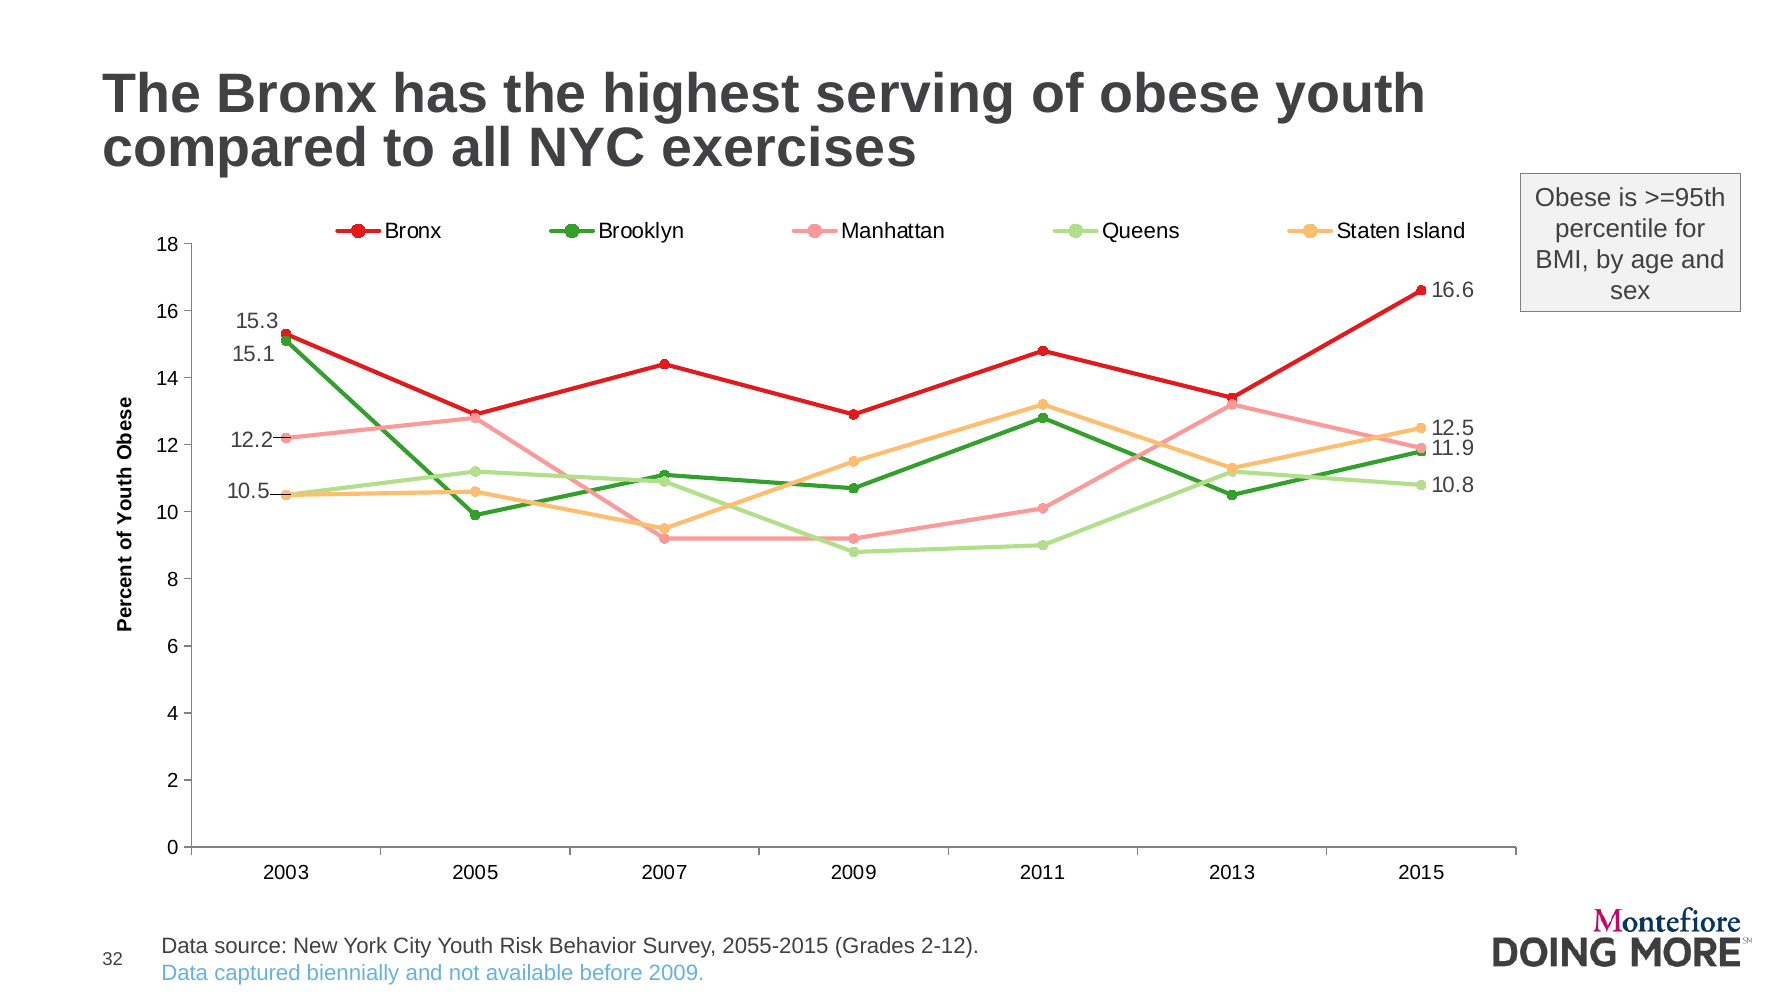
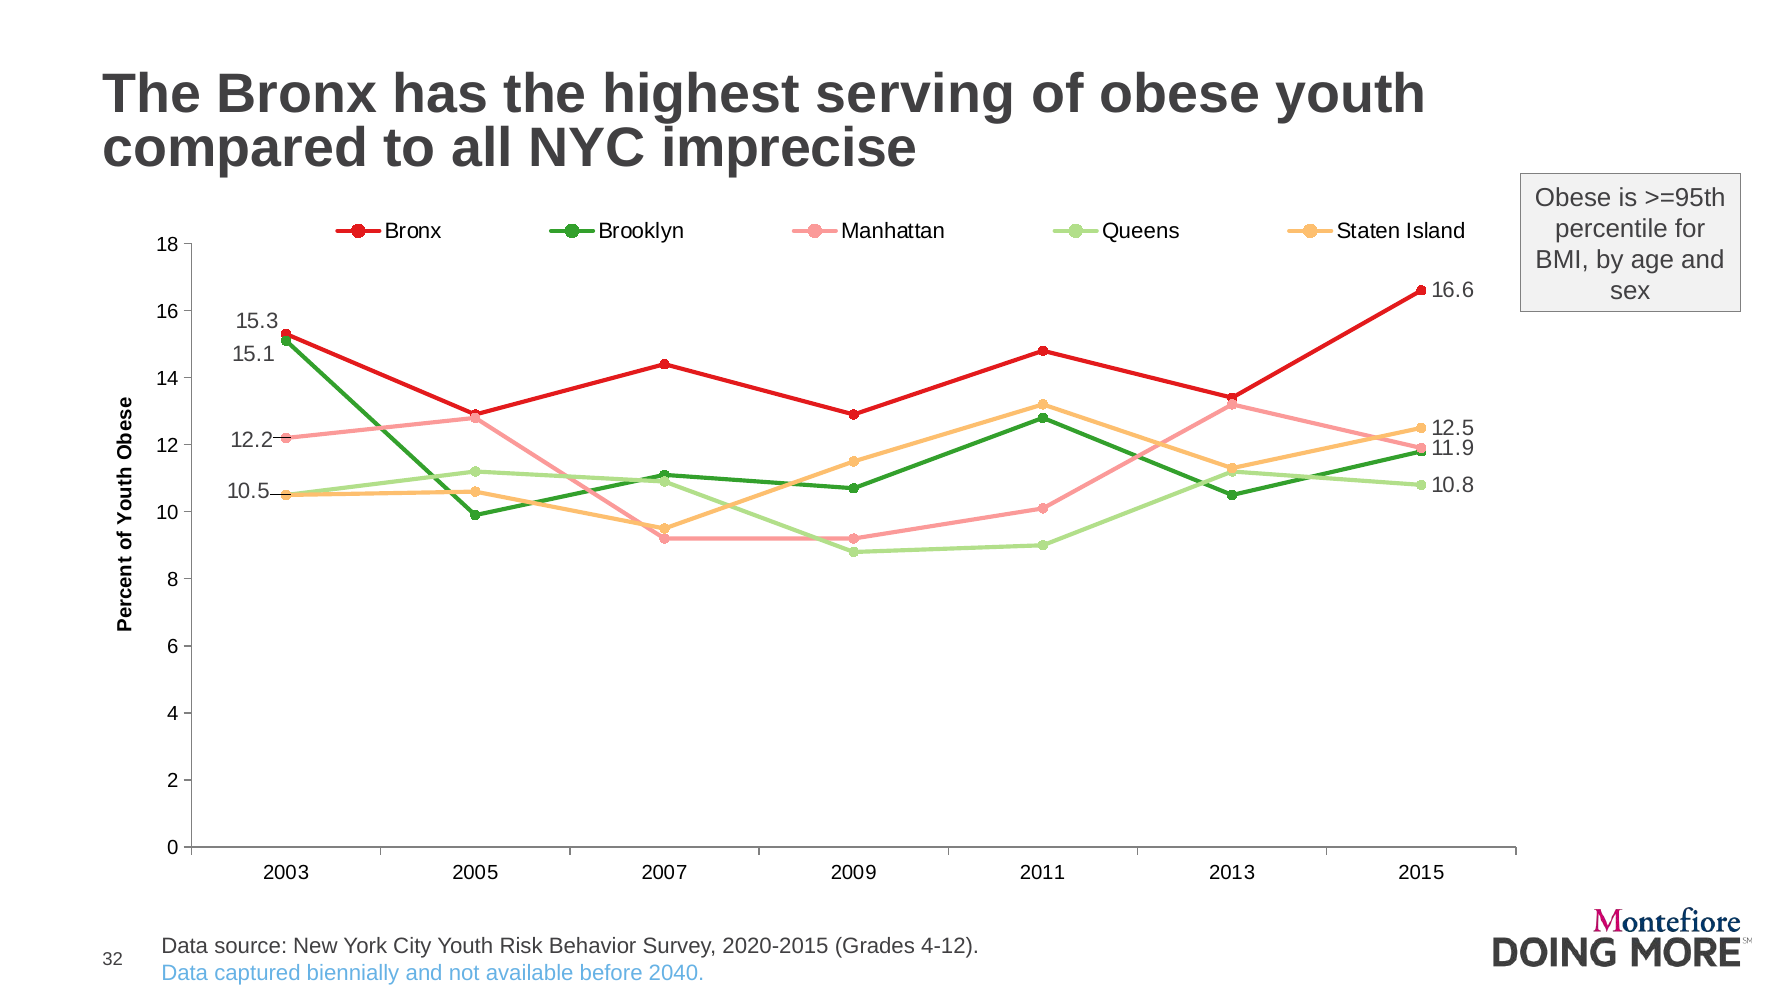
exercises: exercises -> imprecise (789, 148)
2055-2015: 2055-2015 -> 2020-2015 (776, 947)
2-12: 2-12 -> 4-12 (950, 947)
before 2009: 2009 -> 2040 (677, 973)
